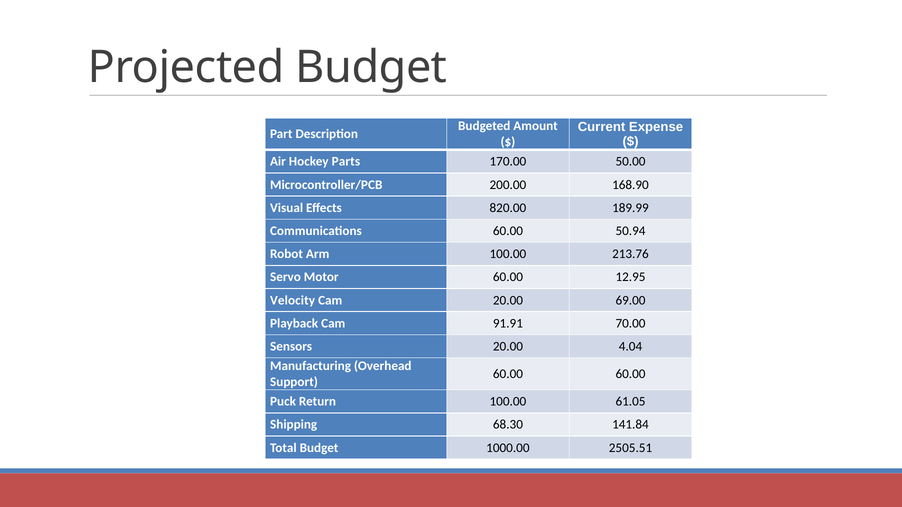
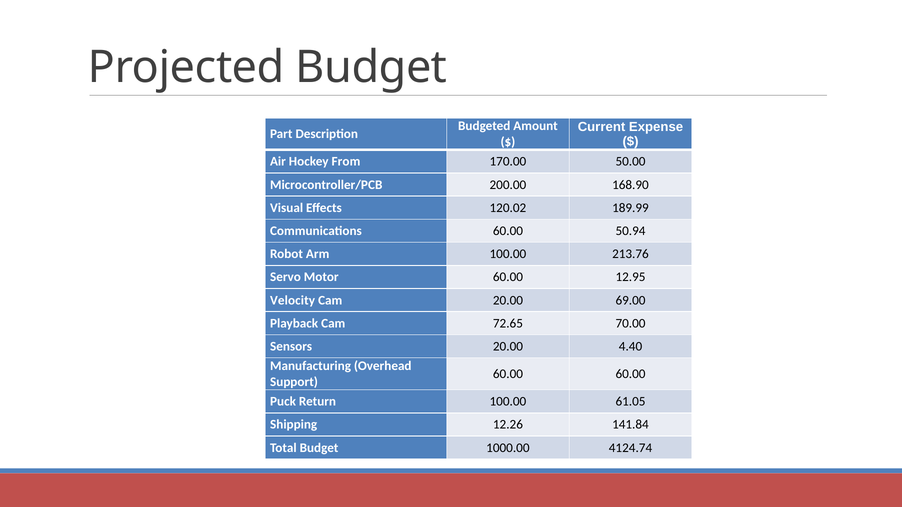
Parts: Parts -> From (346, 162)
820.00: 820.00 -> 120.02 (508, 208)
91.91: 91.91 -> 72.65 (508, 324)
4.04: 4.04 -> 4.40 (631, 347)
68.30: 68.30 -> 12.26 (508, 425)
2505.51: 2505.51 -> 4124.74 (630, 448)
